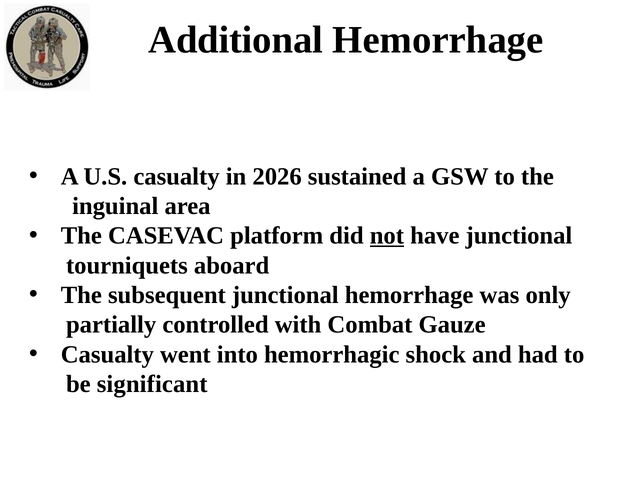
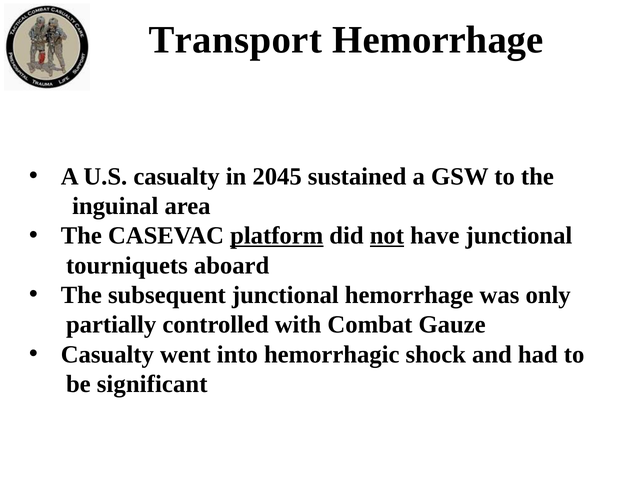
Additional: Additional -> Transport (235, 40)
2026: 2026 -> 2045 (277, 176)
platform underline: none -> present (277, 235)
